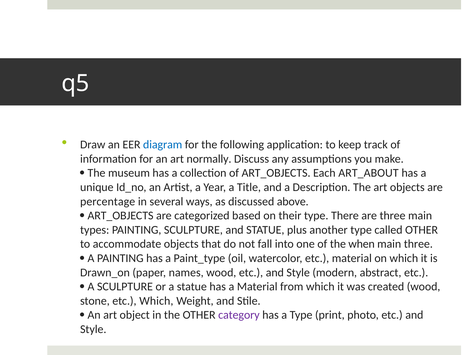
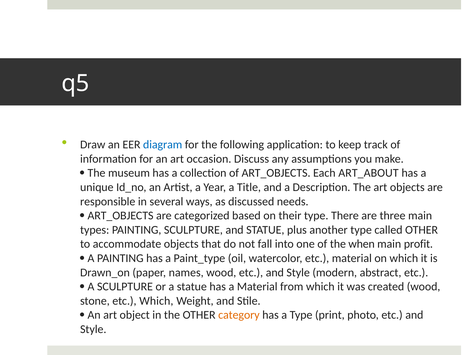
normally: normally -> occasion (209, 159)
percentage: percentage -> responsible (108, 201)
above: above -> needs (293, 201)
main three: three -> profit (418, 244)
category colour: purple -> orange (239, 315)
